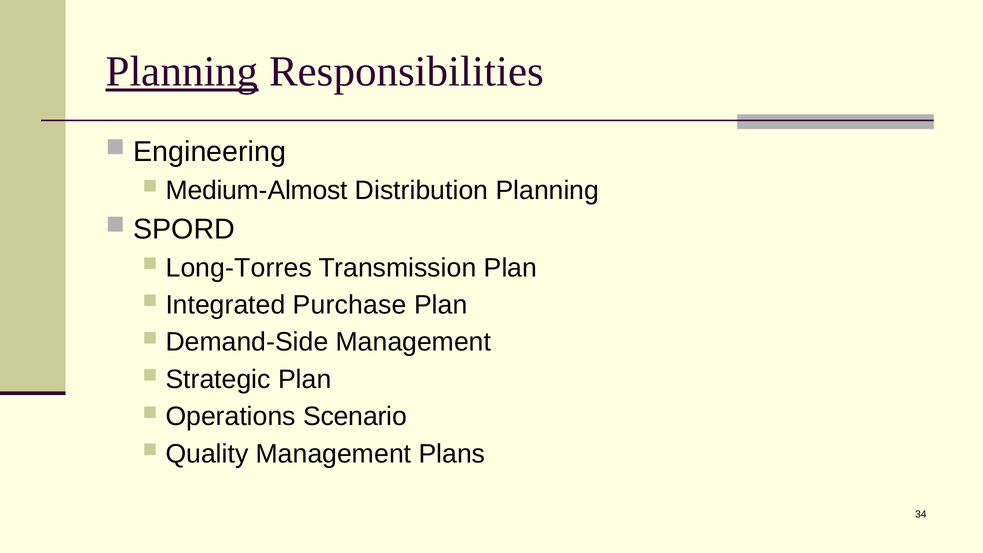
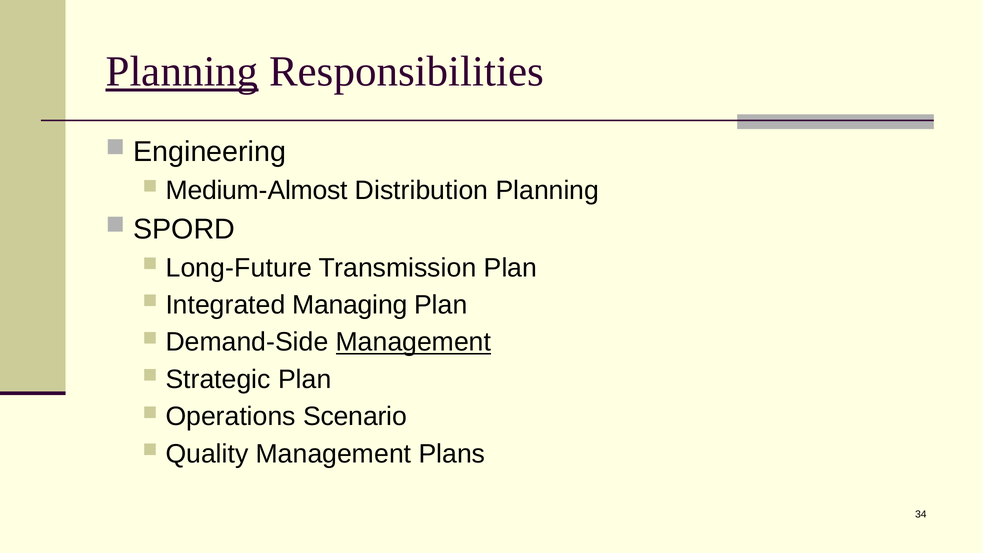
Long-Torres: Long-Torres -> Long-Future (239, 268)
Purchase: Purchase -> Managing (350, 305)
Management underline: none -> present (413, 342)
